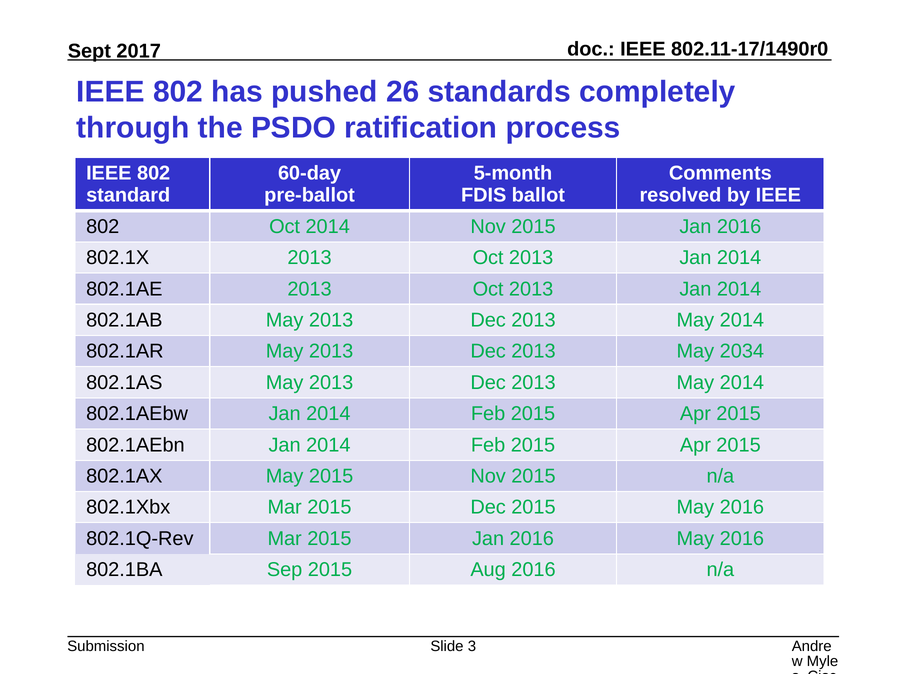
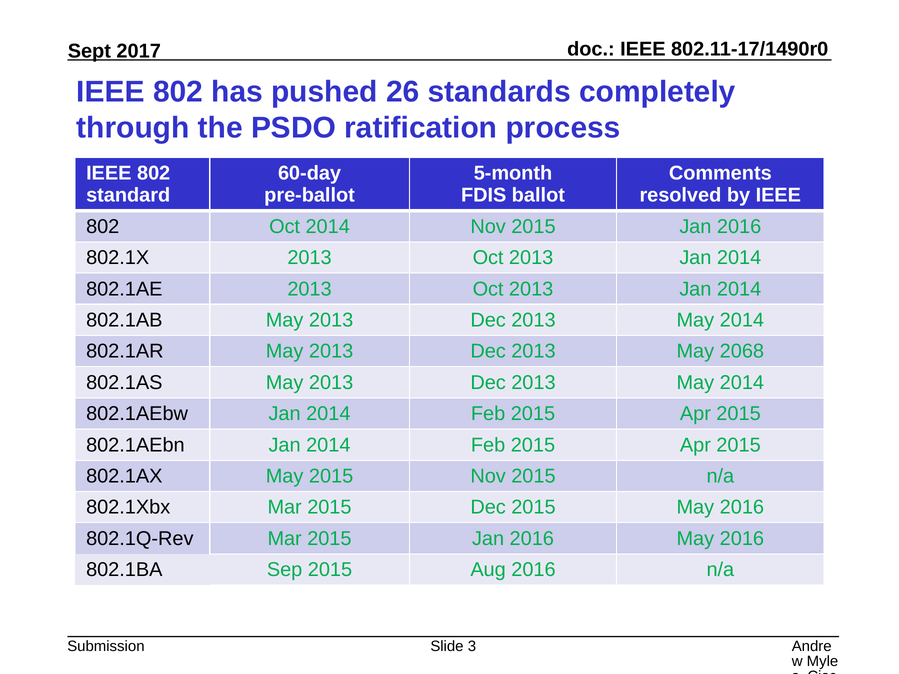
2034: 2034 -> 2068 (742, 351)
